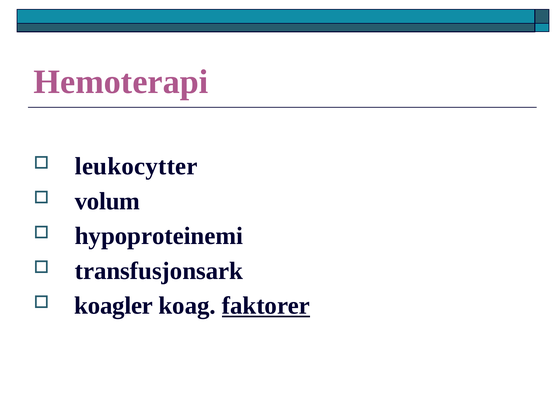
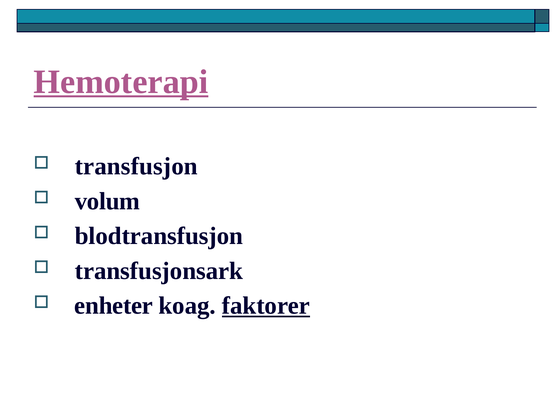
Hemoterapi underline: none -> present (121, 82)
leukocytter: leukocytter -> transfusjon (136, 166)
hypoproteinemi: hypoproteinemi -> blodtransfusjon (159, 236)
koagler: koagler -> enheter (114, 306)
